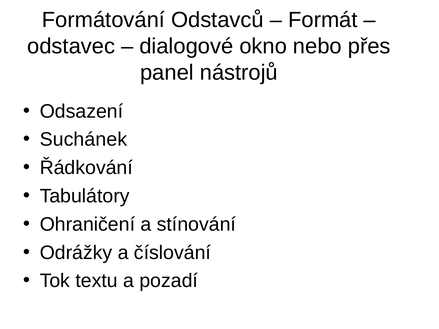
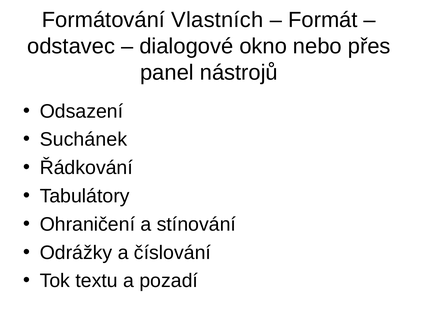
Odstavců: Odstavců -> Vlastních (217, 20)
